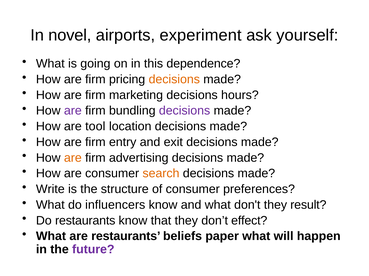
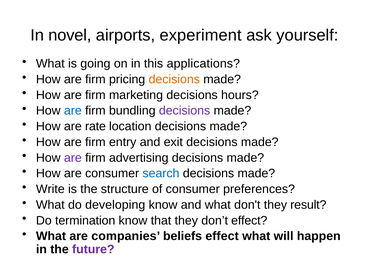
dependence: dependence -> applications (203, 64)
are colour: purple -> blue (73, 111)
tool: tool -> rate (95, 127)
are colour: orange -> purple (73, 158)
search colour: orange -> blue (161, 174)
influencers: influencers -> developing (115, 205)
Do restaurants: restaurants -> termination (85, 221)
are restaurants: restaurants -> companies (126, 237)
beliefs paper: paper -> effect (222, 237)
